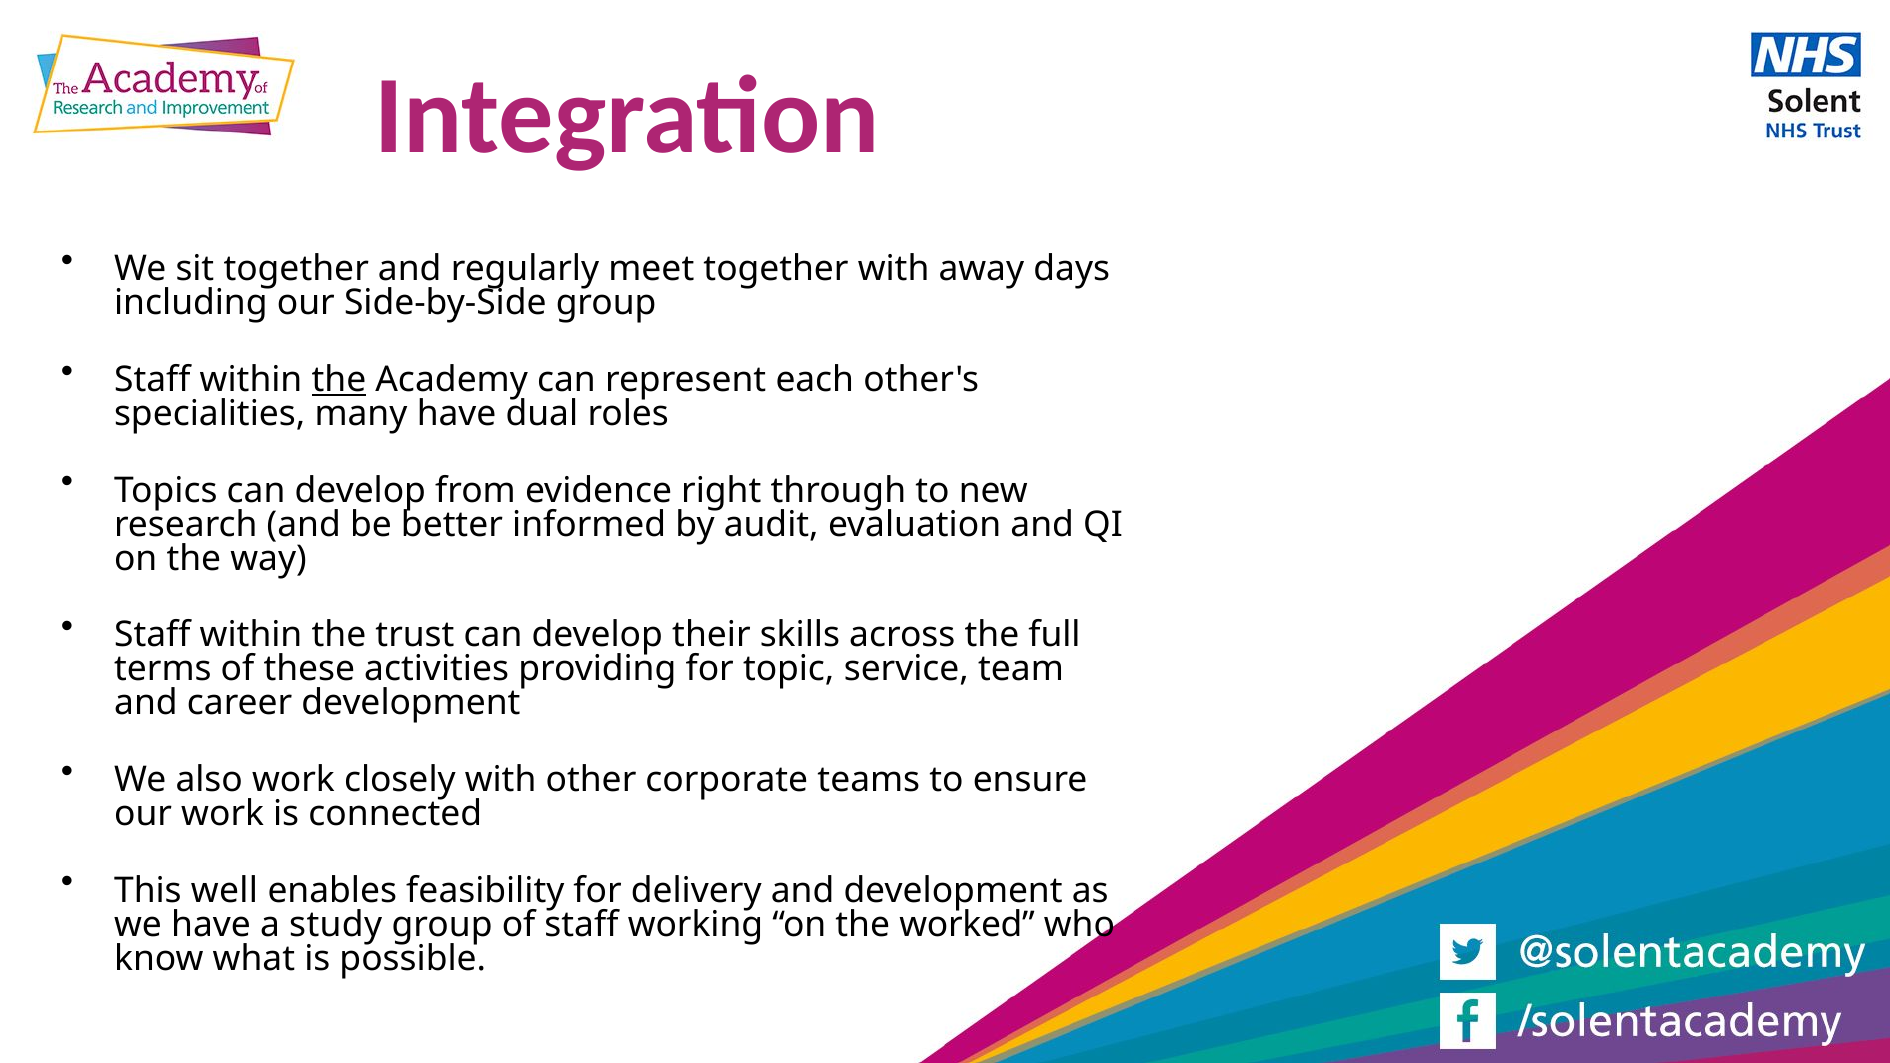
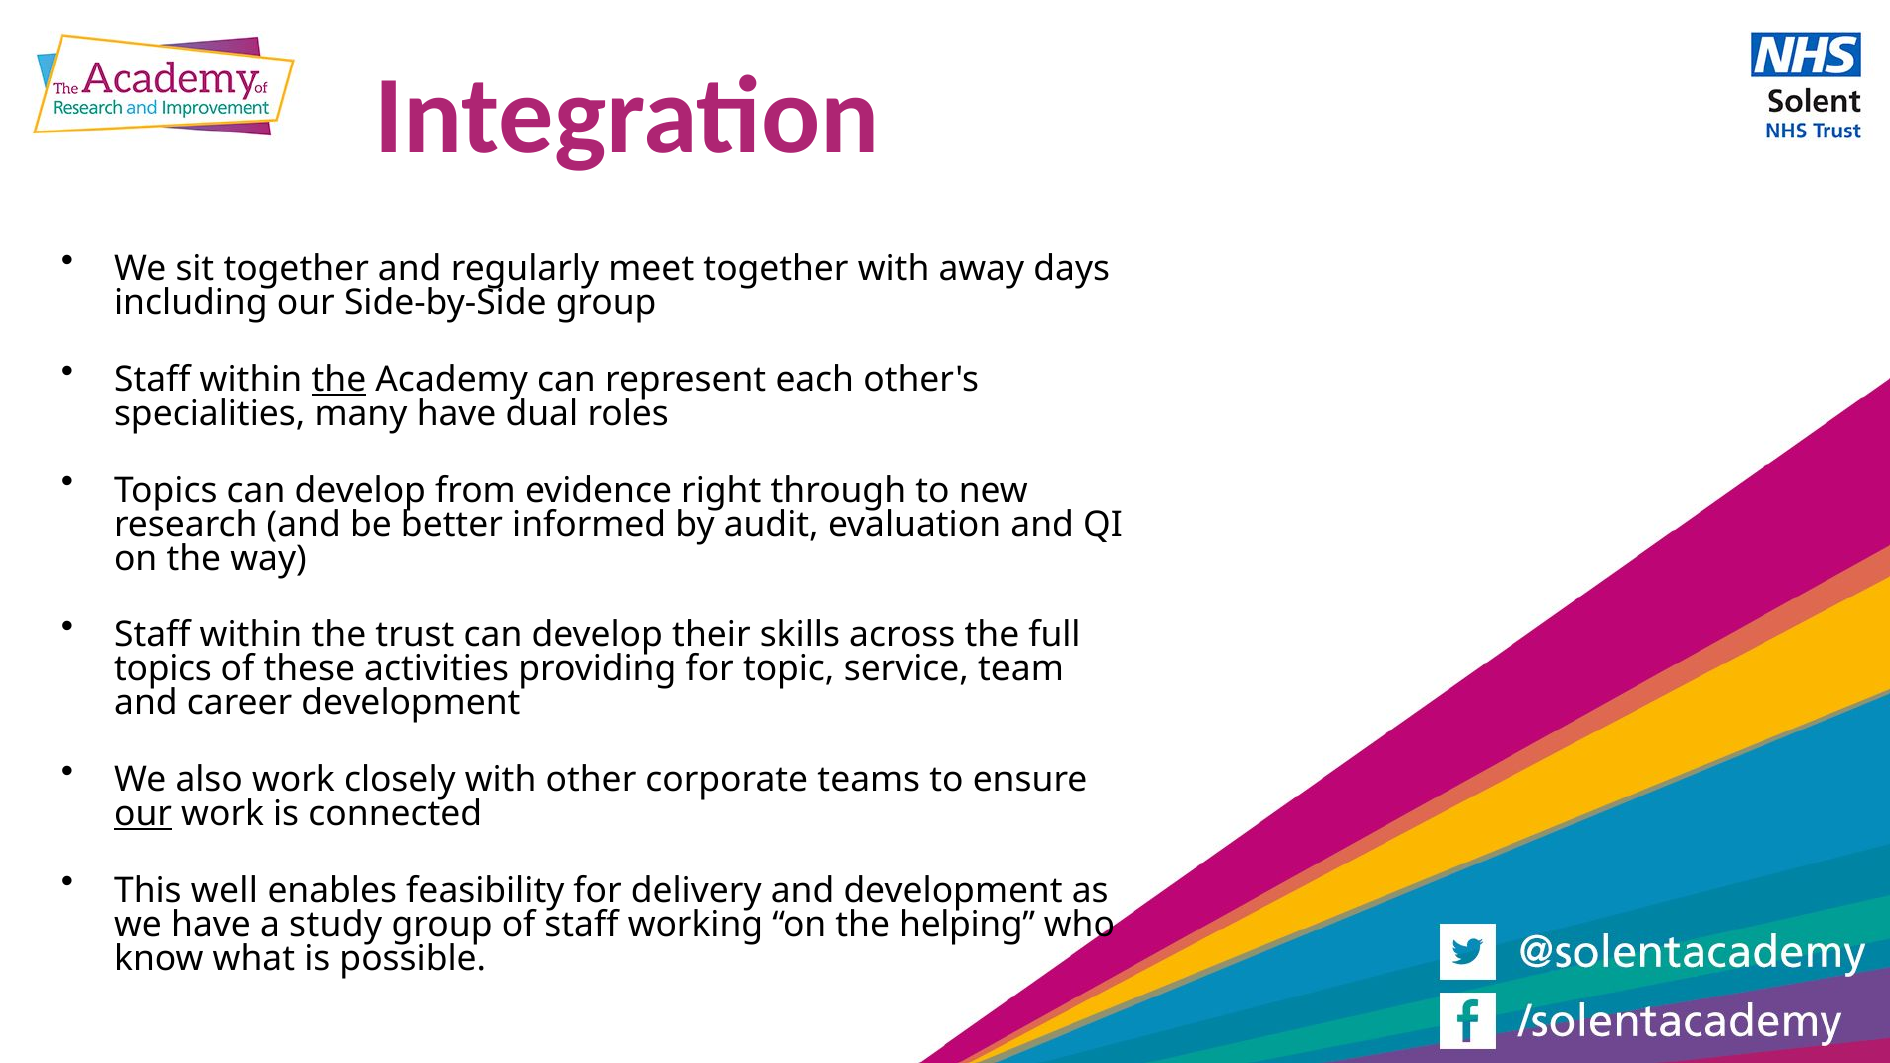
terms: terms -> topics (163, 669)
our underline: none -> present (143, 814)
worked: worked -> helping (967, 924)
